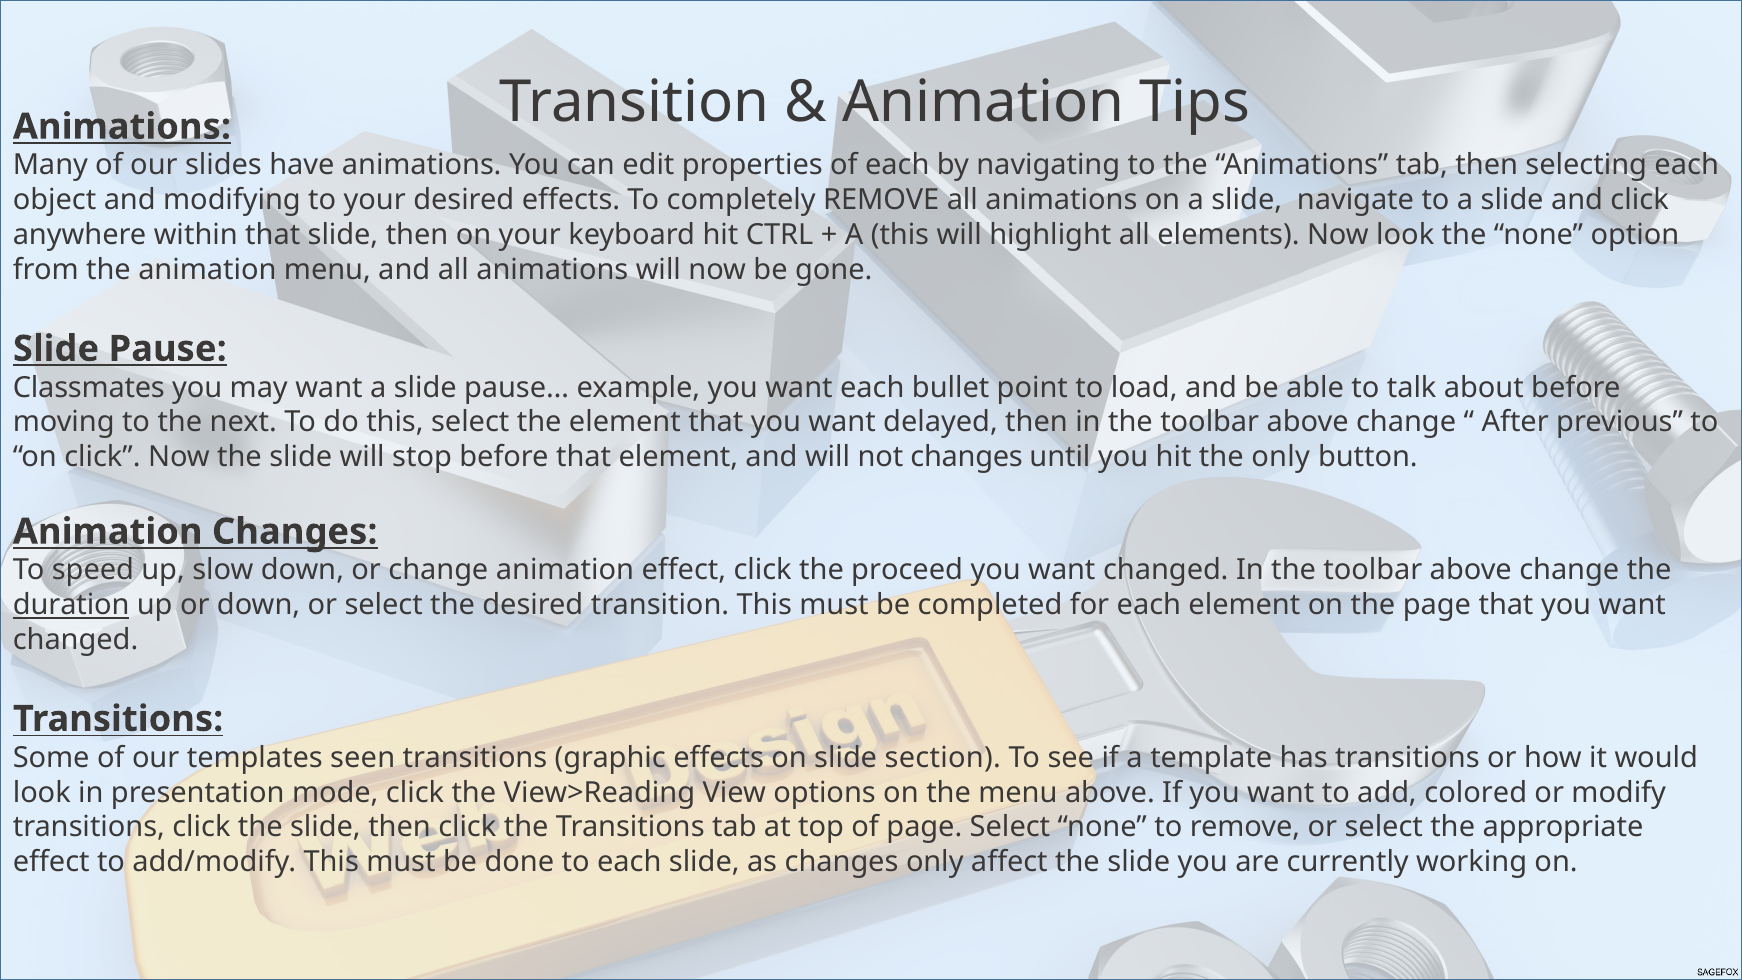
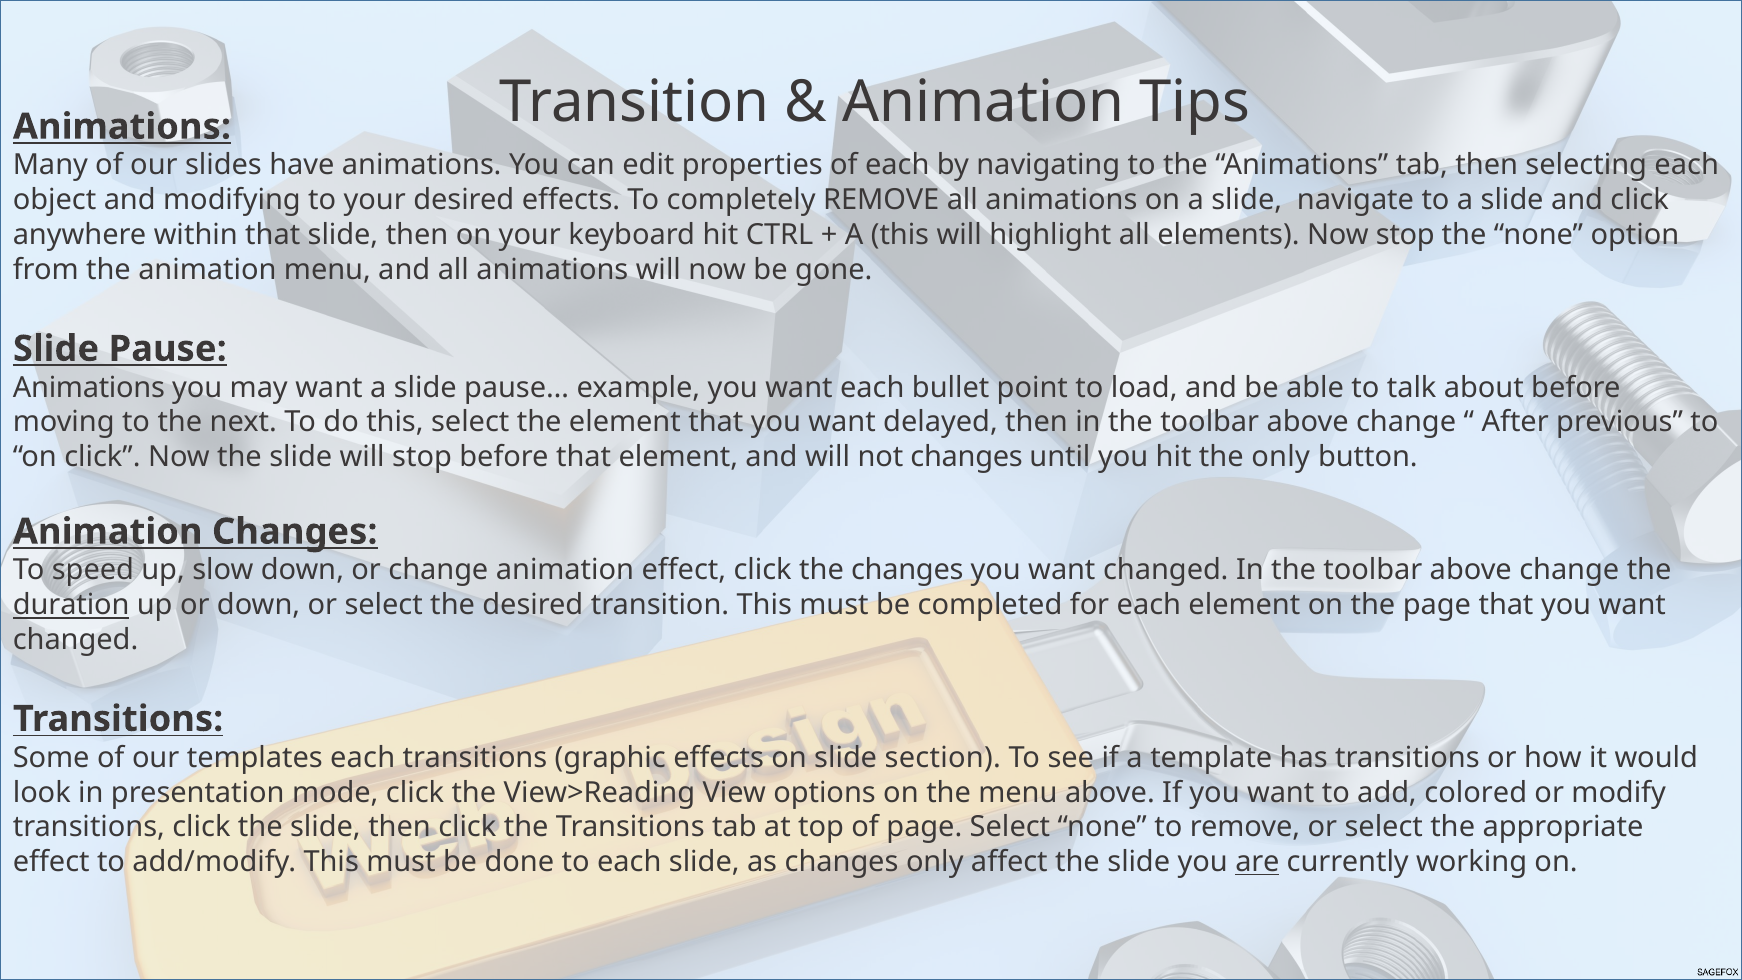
Now look: look -> stop (1405, 235)
Classmates: Classmates -> Animations (89, 387)
the proceed: proceed -> changes (907, 570)
templates seen: seen -> each (363, 757)
are underline: none -> present (1257, 862)
